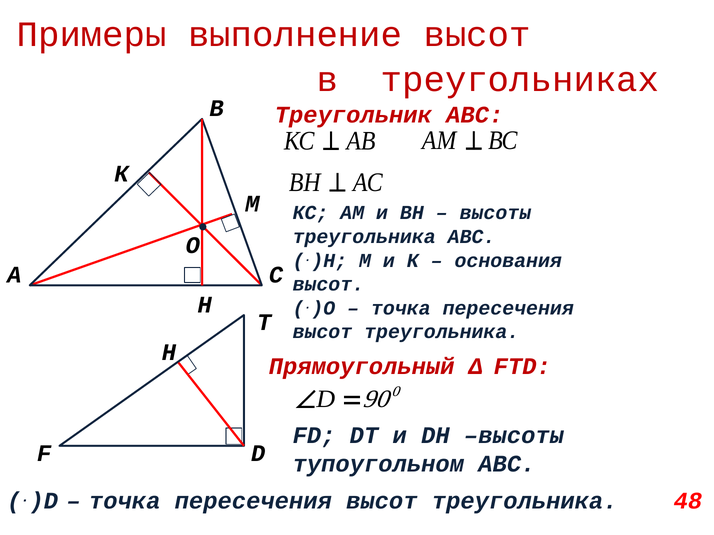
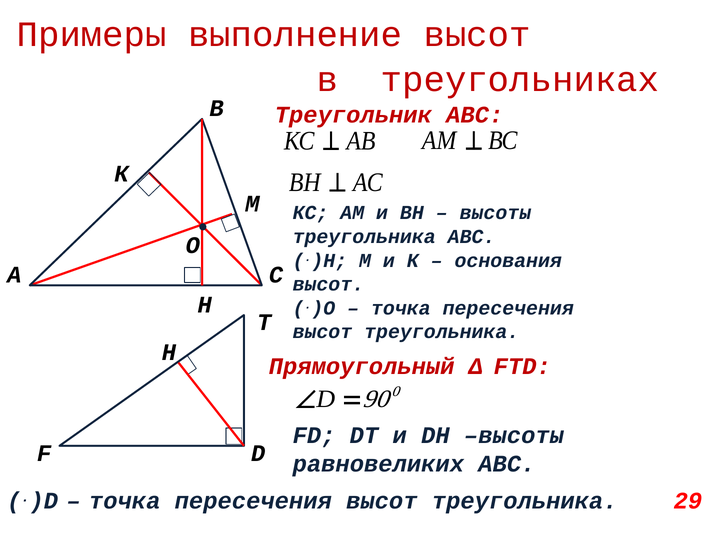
тупоугольном: тупоугольном -> равновеликих (378, 465)
48: 48 -> 29 (688, 502)
